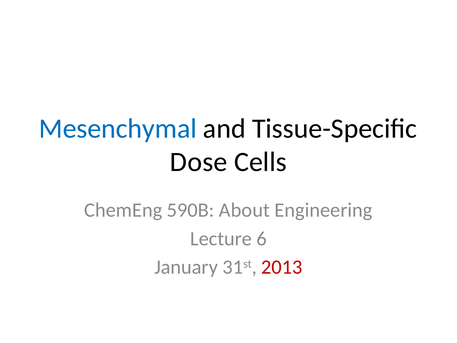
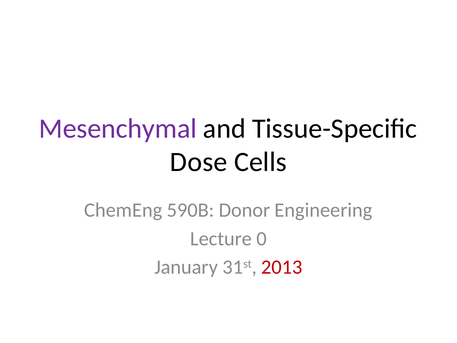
Mesenchymal colour: blue -> purple (118, 128)
About: About -> Donor (244, 210)
6: 6 -> 0 (262, 239)
